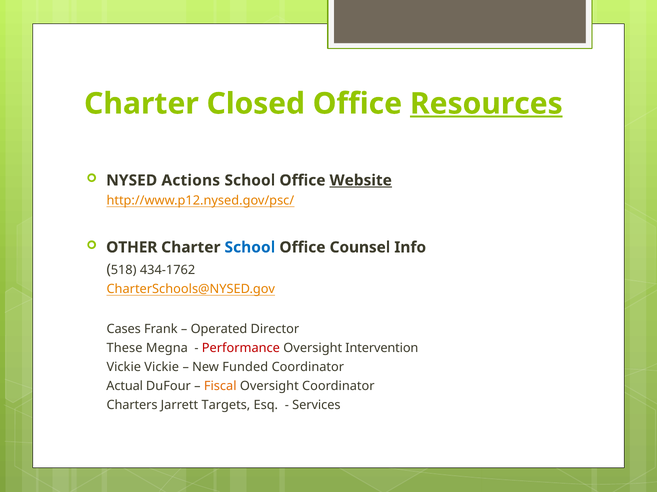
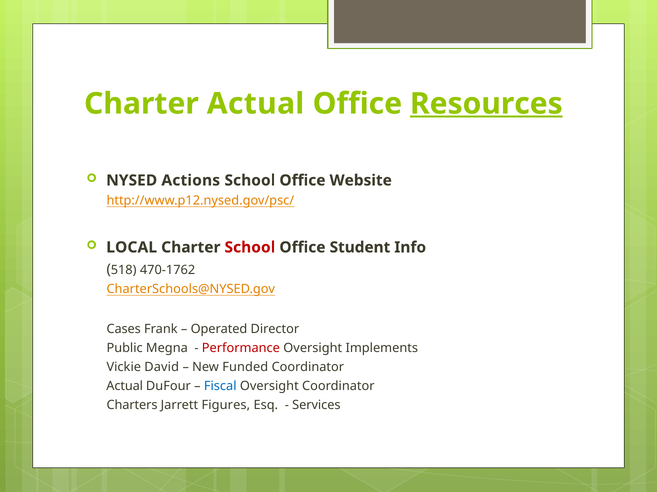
Charter Closed: Closed -> Actual (256, 104)
Website underline: present -> none (361, 181)
OTHER: OTHER -> LOCAL (132, 248)
School colour: blue -> red (250, 248)
Counsel: Counsel -> Student (360, 248)
434-1762: 434-1762 -> 470-1762 (168, 270)
These: These -> Public (125, 349)
Intervention: Intervention -> Implements (382, 349)
Vickie Vickie: Vickie -> David (162, 368)
Fiscal colour: orange -> blue (220, 387)
Targets: Targets -> Figures (226, 406)
